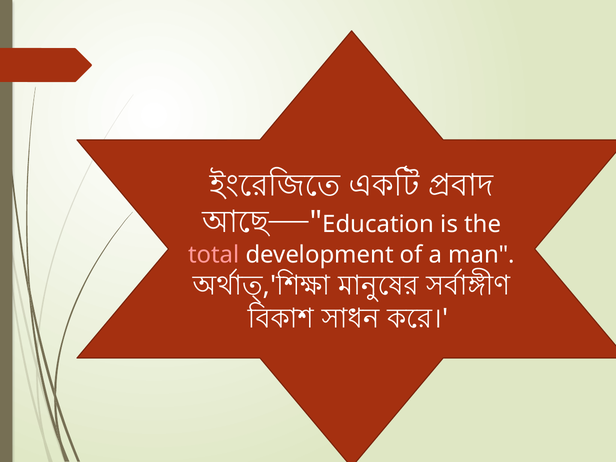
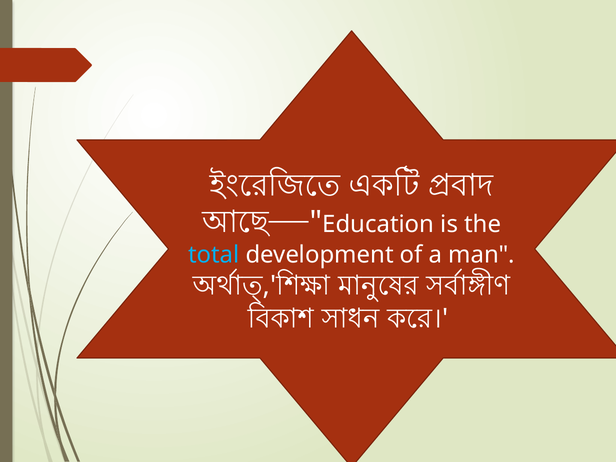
total colour: pink -> light blue (214, 255)
